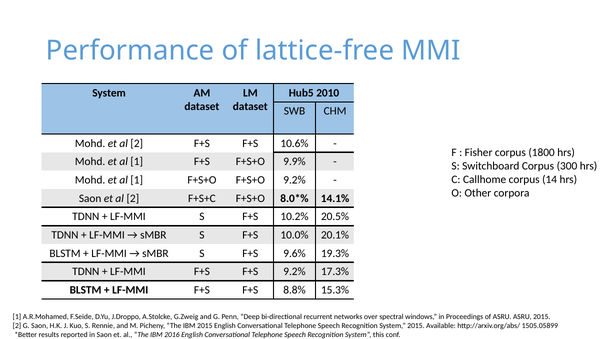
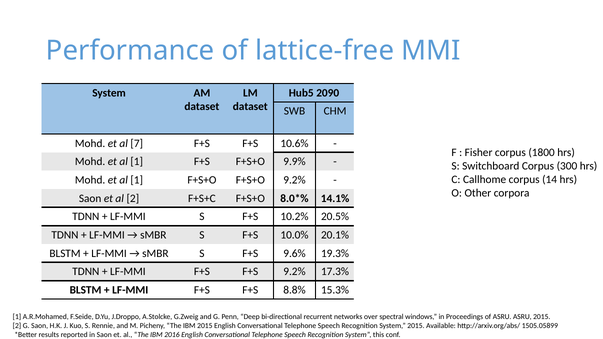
2010: 2010 -> 2090 (328, 93)
Mohd et al 2: 2 -> 7 (137, 143)
